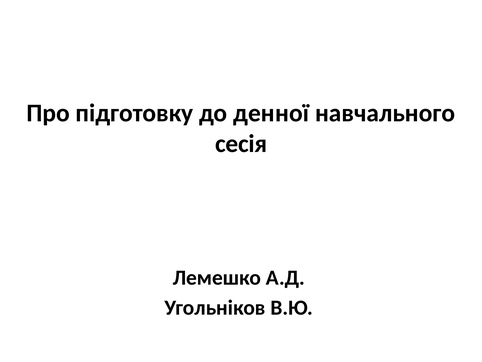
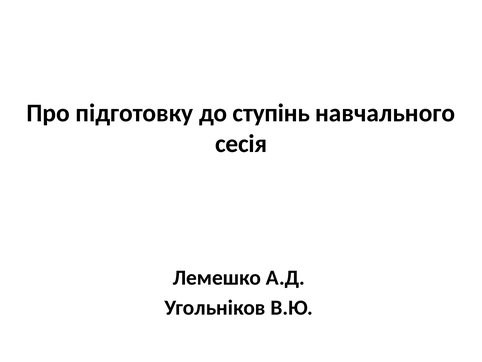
денної: денної -> ступінь (271, 113)
